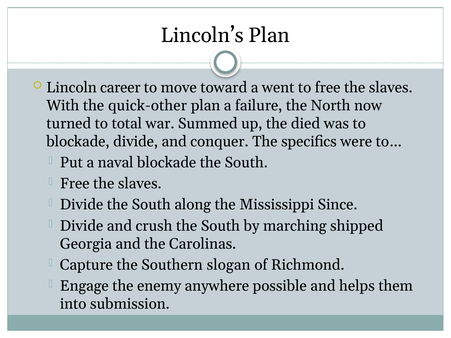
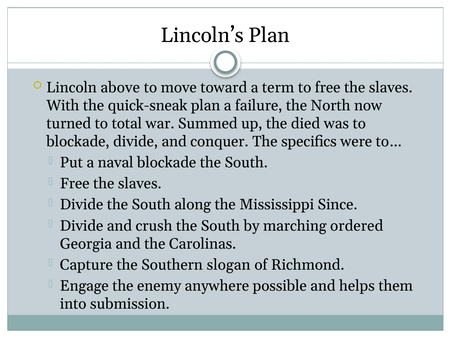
career: career -> above (120, 88)
went: went -> term (278, 88)
quick-other: quick-other -> quick-sneak (148, 106)
shipped: shipped -> ordered (357, 226)
